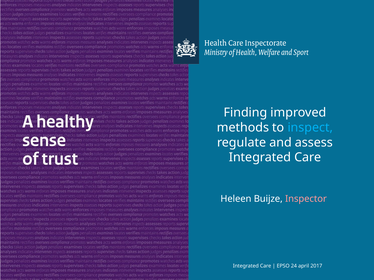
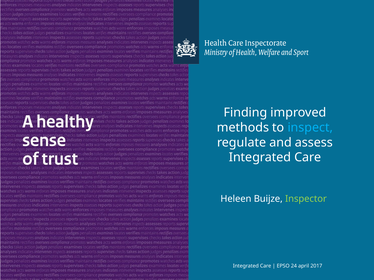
Inspector colour: pink -> light green (306, 199)
